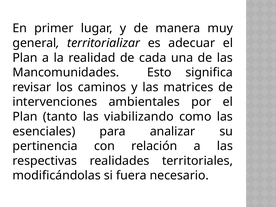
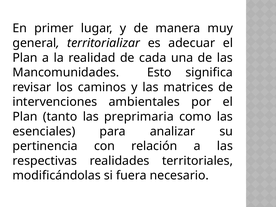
viabilizando: viabilizando -> preprimaria (139, 117)
